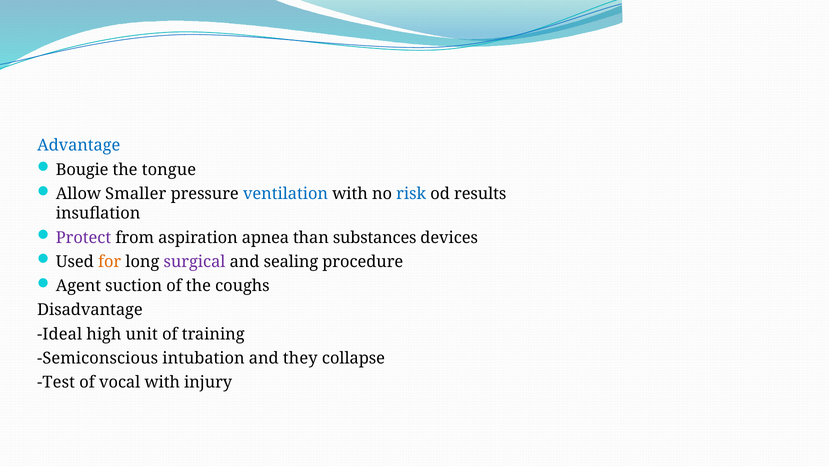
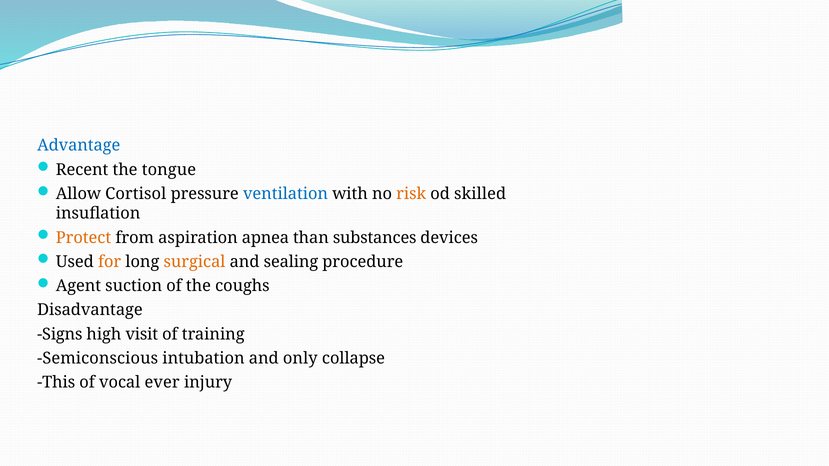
Bougie: Bougie -> Recent (82, 170)
Smaller: Smaller -> Cortisol (136, 194)
risk colour: blue -> orange (411, 194)
results: results -> skilled (480, 194)
Protect colour: purple -> orange (84, 238)
surgical colour: purple -> orange (195, 262)
Ideal: Ideal -> Signs (60, 334)
unit: unit -> visit (142, 334)
they: they -> only (300, 359)
Test: Test -> This (56, 383)
vocal with: with -> ever (162, 383)
